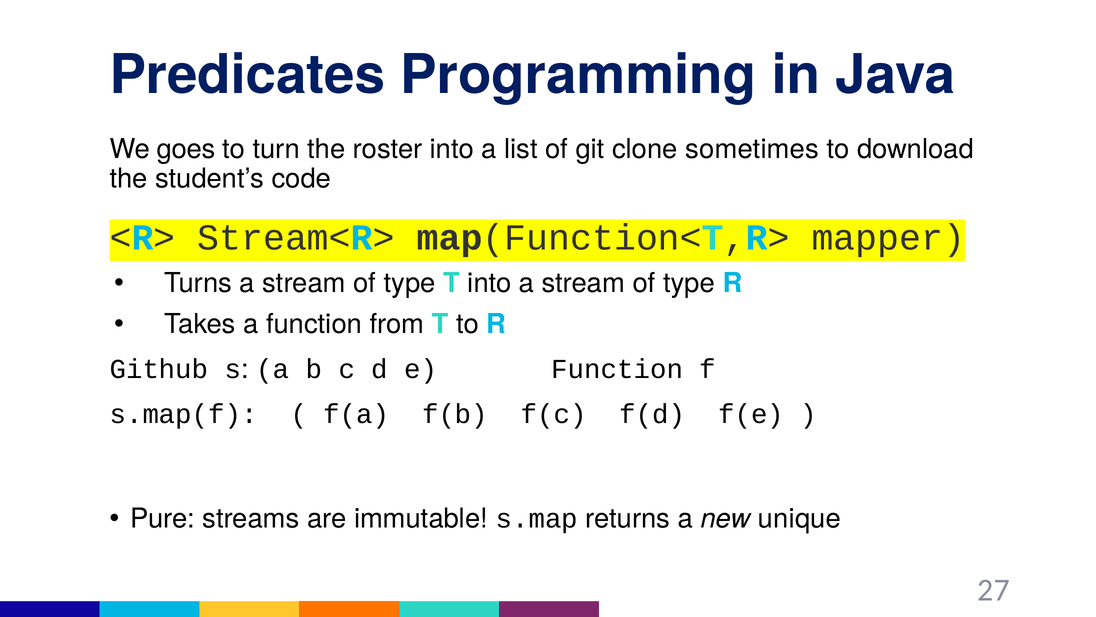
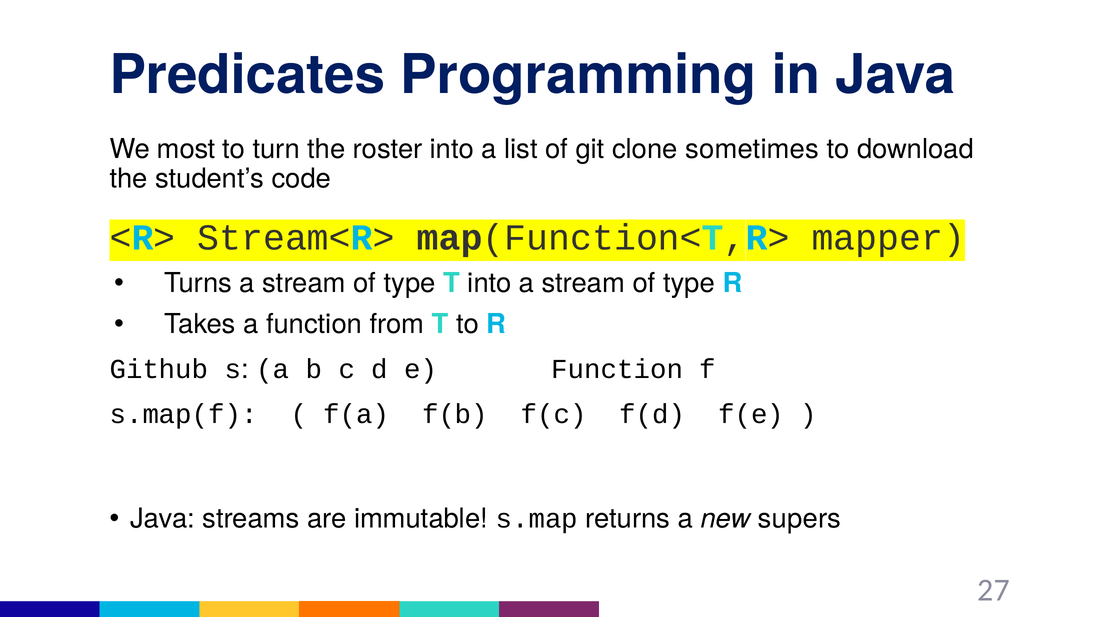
goes: goes -> most (186, 149)
Pure: Pure -> Java (163, 518)
unique: unique -> supers (799, 518)
